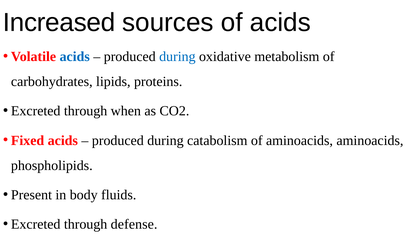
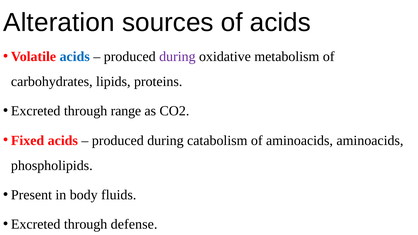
Increased: Increased -> Alteration (59, 23)
during colour: blue -> purple (177, 57)
when: when -> range (126, 111)
